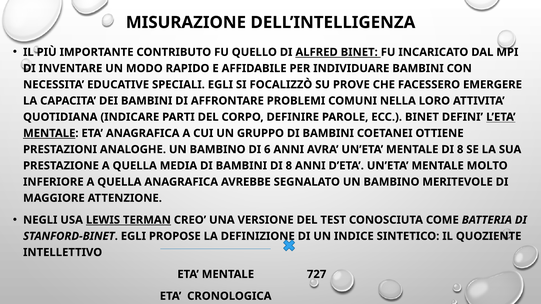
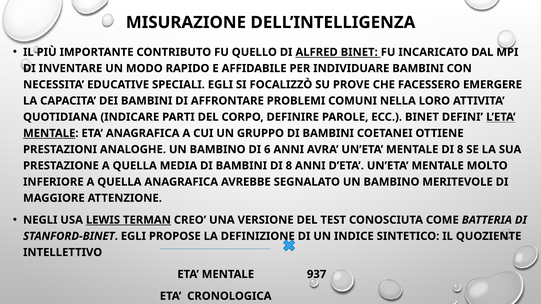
727: 727 -> 937 (317, 274)
